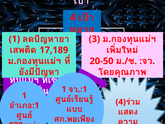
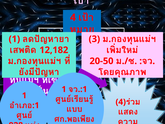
17,189: 17,189 -> 12,182 (54, 50)
